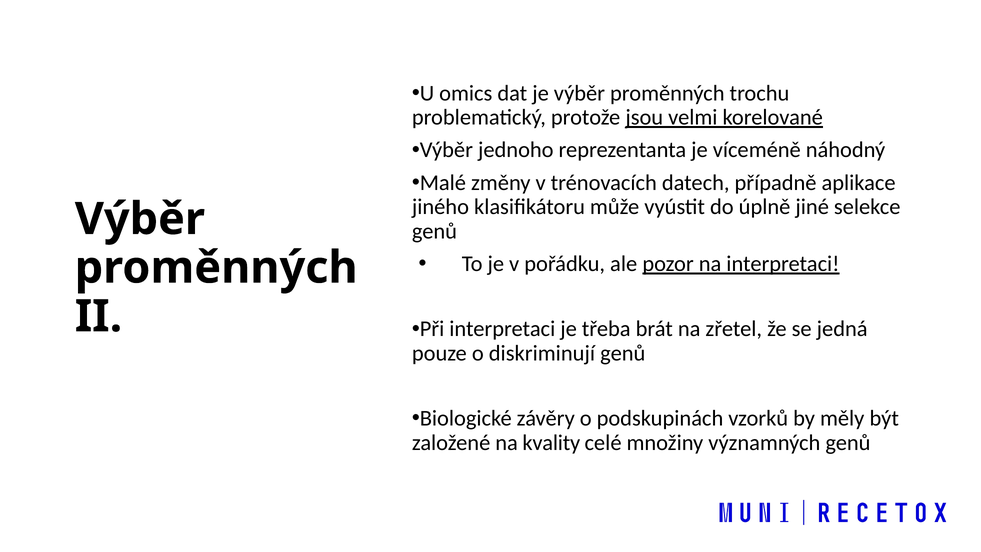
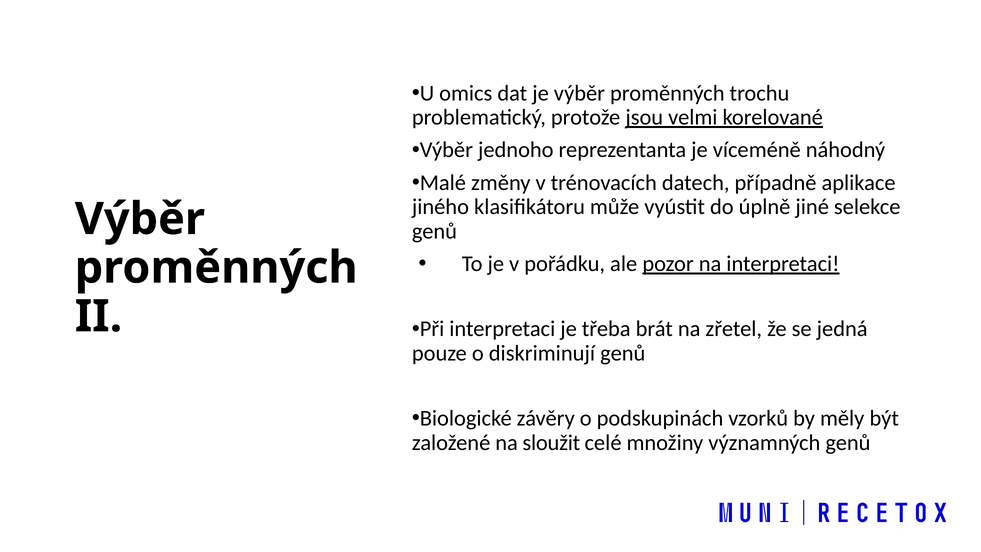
kvality: kvality -> sloužit (551, 443)
